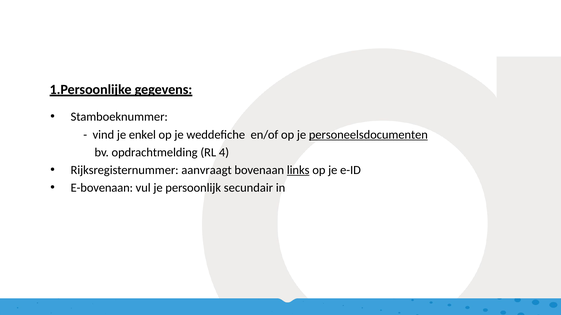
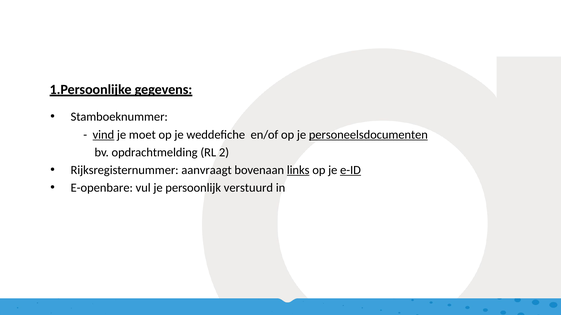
vind underline: none -> present (103, 135)
enkel: enkel -> moet (142, 135)
4: 4 -> 2 (224, 153)
e-ID underline: none -> present (351, 170)
E-bovenaan: E-bovenaan -> E-openbare (102, 188)
secundair: secundair -> verstuurd (248, 188)
